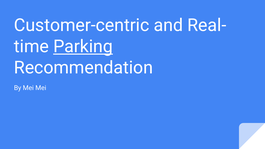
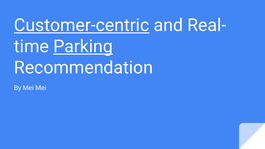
Customer-centric underline: none -> present (82, 25)
